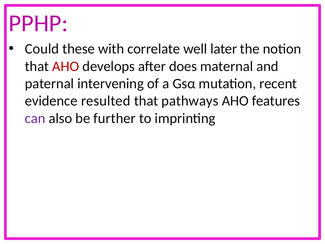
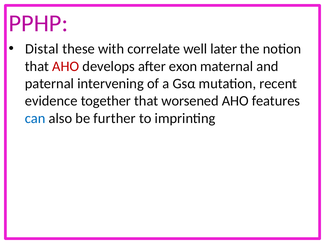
Could: Could -> Distal (42, 49)
does: does -> exon (183, 66)
resulted: resulted -> together (106, 101)
pathways: pathways -> worsened (190, 101)
can colour: purple -> blue (35, 118)
